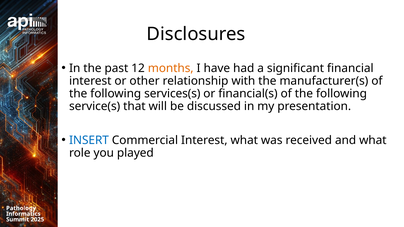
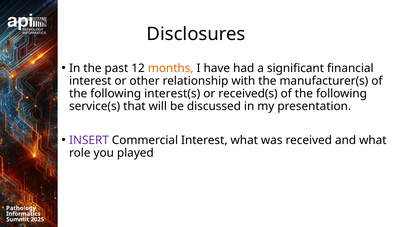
services(s: services(s -> interest(s (172, 94)
financial(s: financial(s -> received(s (248, 94)
INSERT colour: blue -> purple (89, 140)
